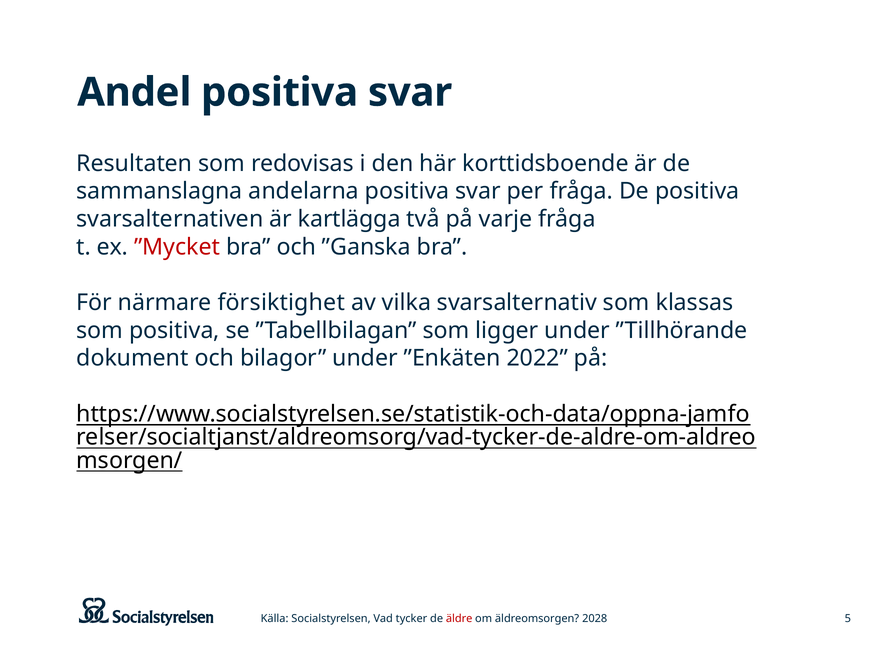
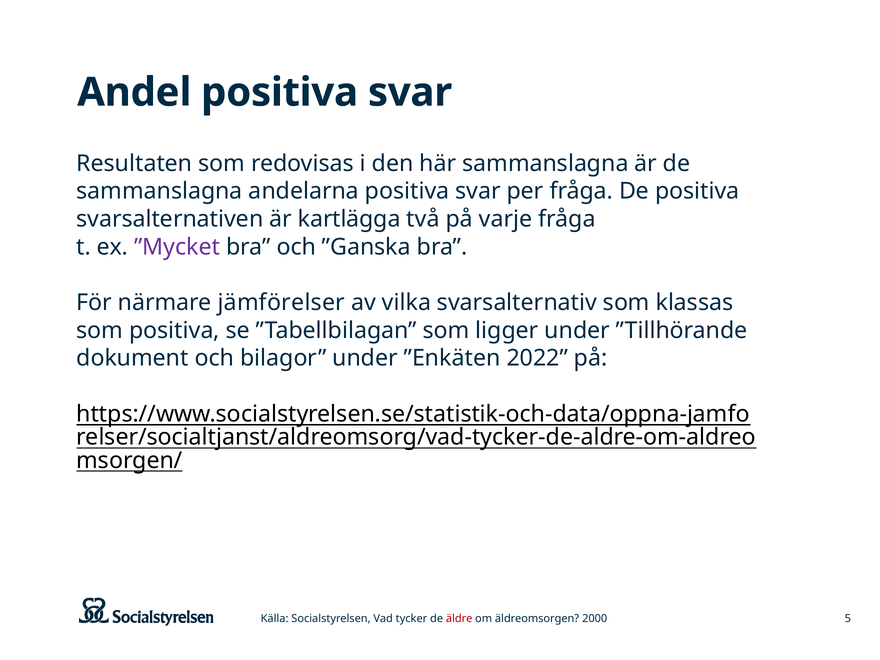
här korttidsboende: korttidsboende -> sammanslagna (545, 163)
”Mycket colour: red -> purple (177, 247)
försiktighet: försiktighet -> jämförelser (281, 303)
2028: 2028 -> 2000 (595, 619)
